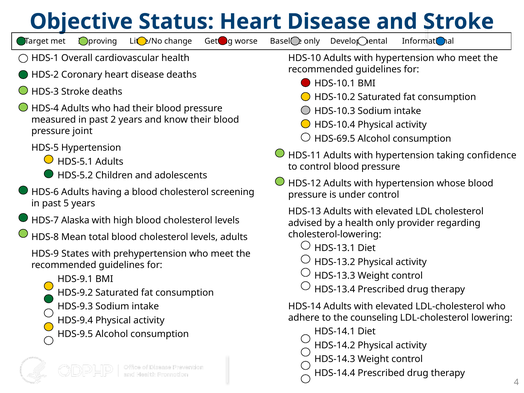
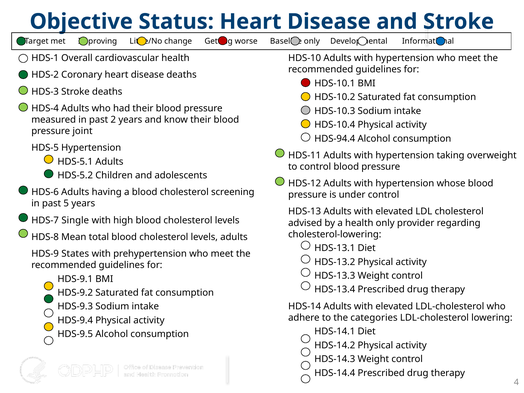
HDS-69.5: HDS-69.5 -> HDS-94.4 (335, 139)
confidence: confidence -> overweight (492, 155)
Alaska: Alaska -> Single (75, 220)
counseling: counseling -> categories (374, 318)
